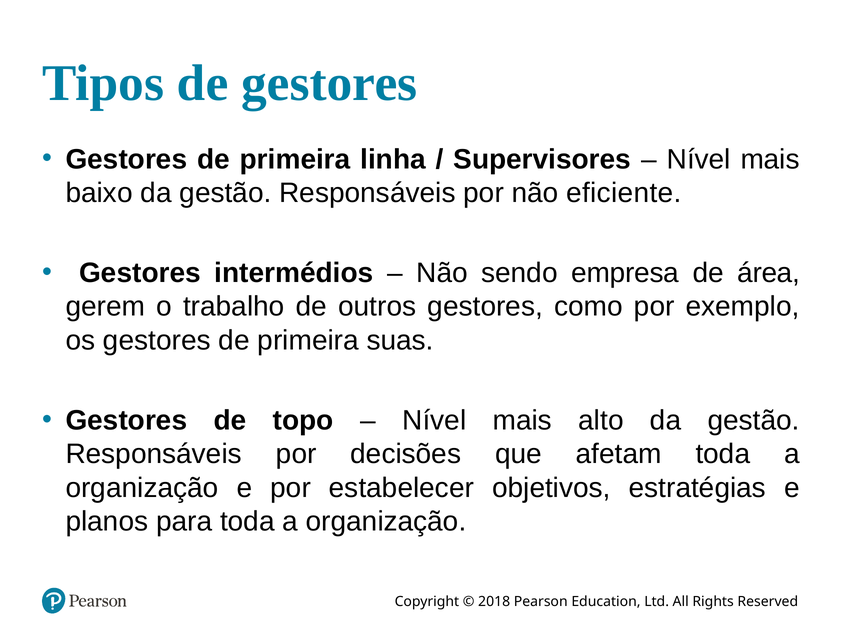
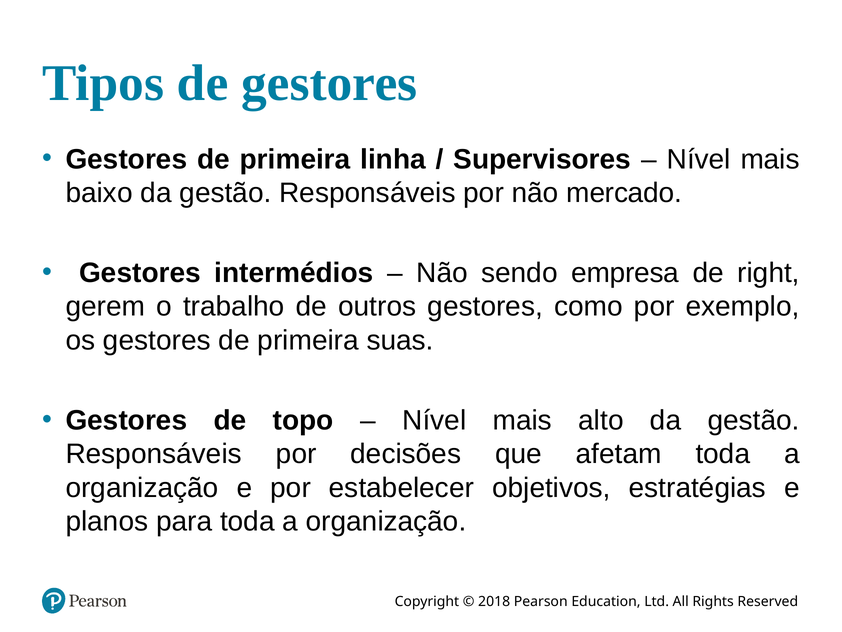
eficiente: eficiente -> mercado (624, 193)
área: área -> right (769, 273)
